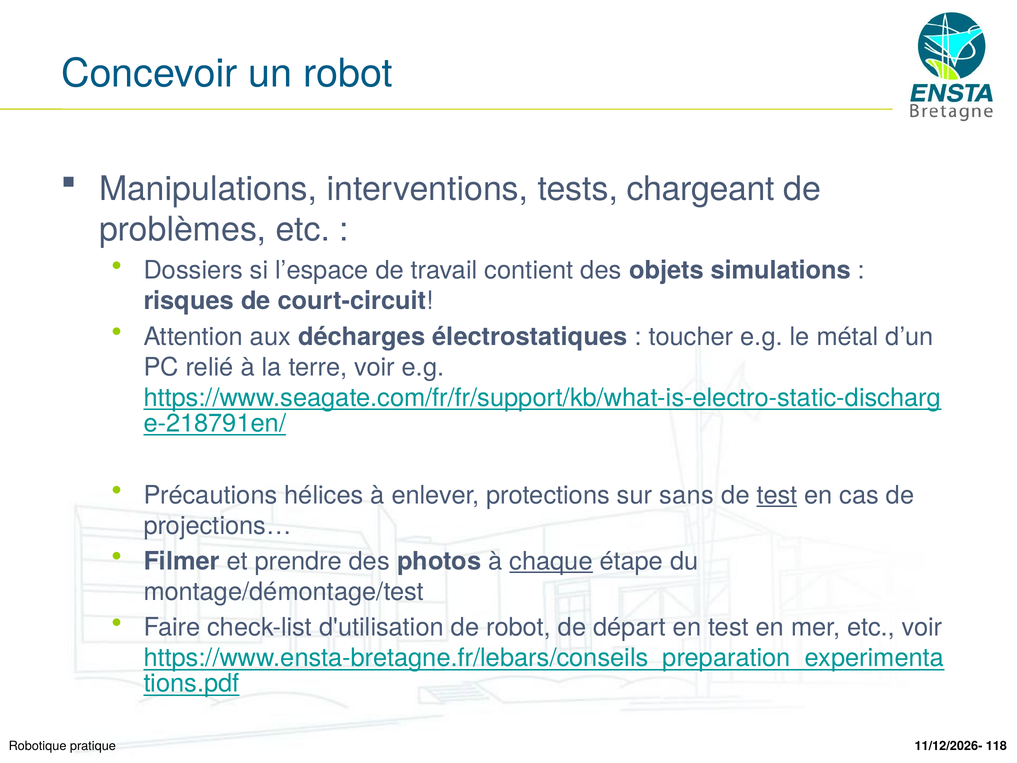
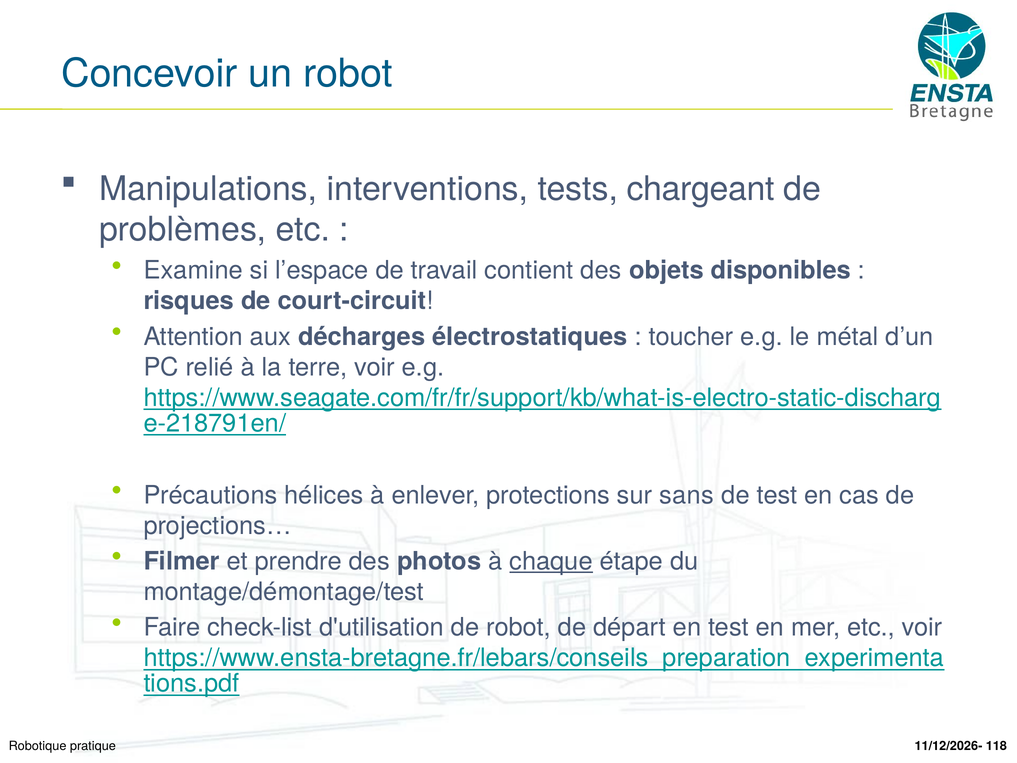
Dossiers: Dossiers -> Examine (193, 270)
simulations: simulations -> disponibles (781, 270)
test underline: present -> none (777, 495)
